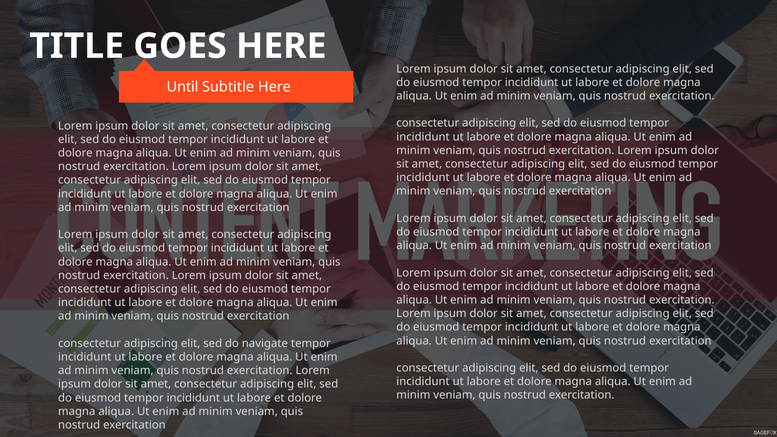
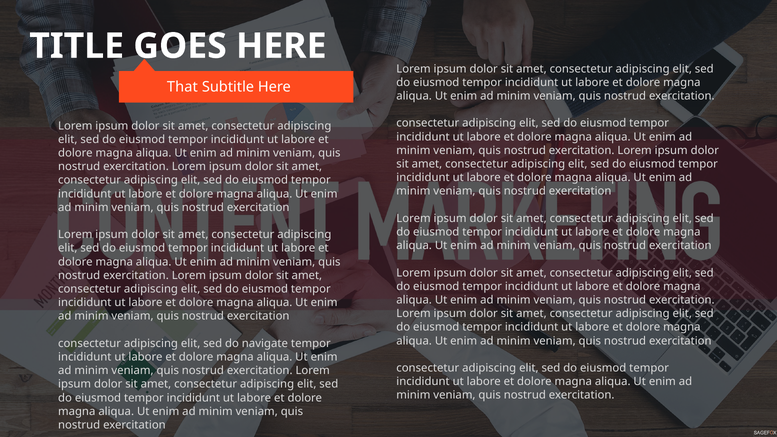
Until: Until -> That (182, 87)
